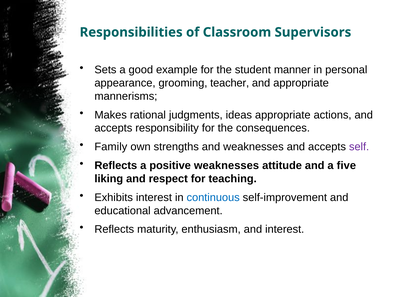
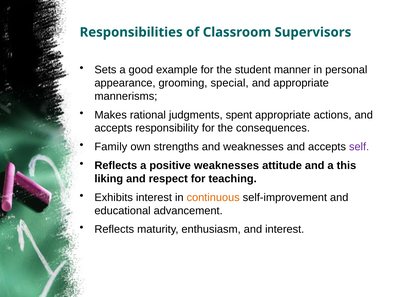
teacher: teacher -> special (230, 83)
ideas: ideas -> spent (239, 115)
five: five -> this (346, 165)
continuous colour: blue -> orange (213, 197)
